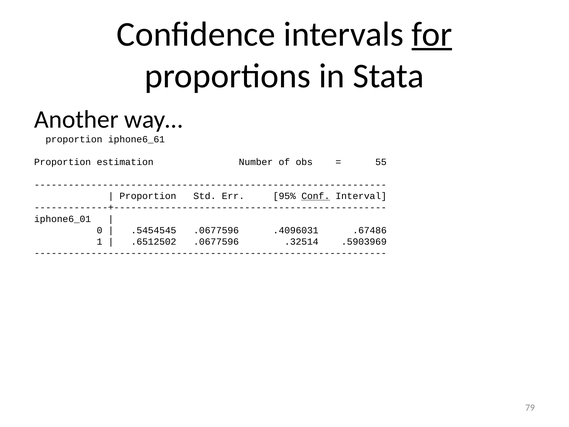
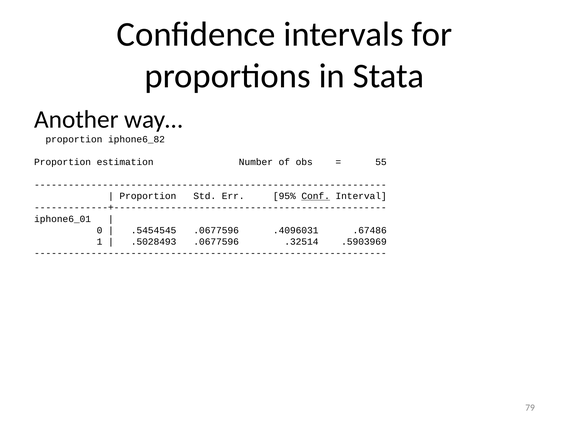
for underline: present -> none (432, 34)
iphone6_61: iphone6_61 -> iphone6_82 (136, 139)
.6512502: .6512502 -> .5028493 (154, 242)
